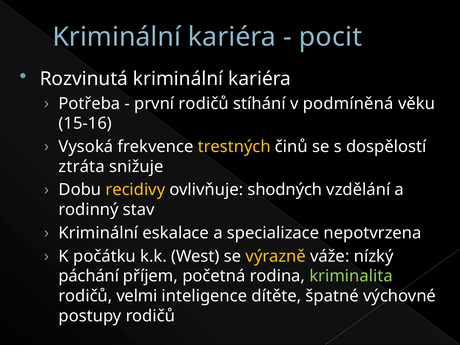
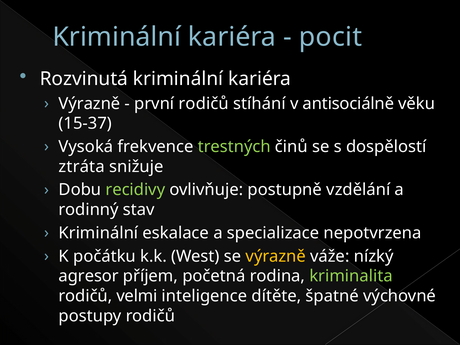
Potřeba: Potřeba -> Výrazně (89, 104)
podmíněná: podmíněná -> antisociálně (348, 104)
15-16: 15-16 -> 15-37 (85, 123)
trestných colour: yellow -> light green (234, 147)
recidivy colour: yellow -> light green (135, 190)
shodných: shodných -> postupně (285, 190)
páchání: páchání -> agresor (89, 276)
